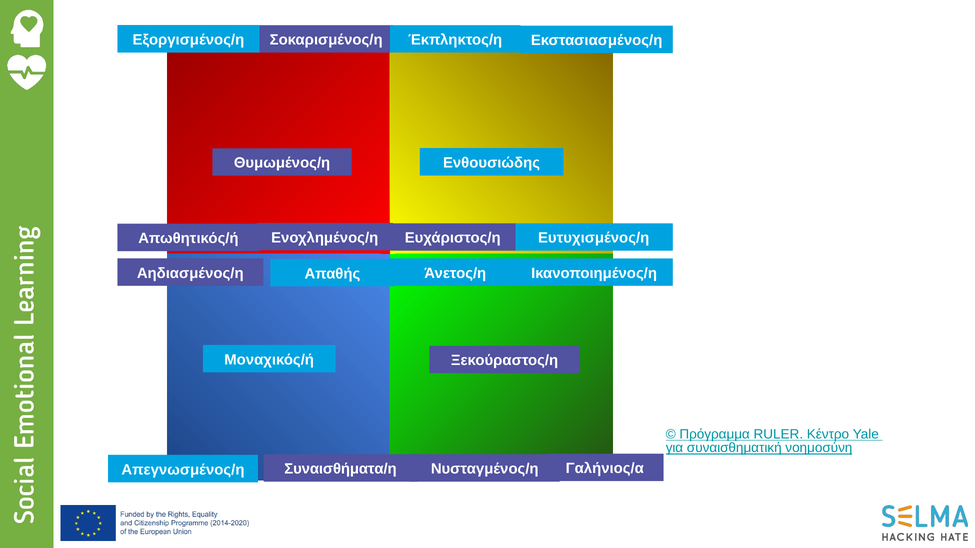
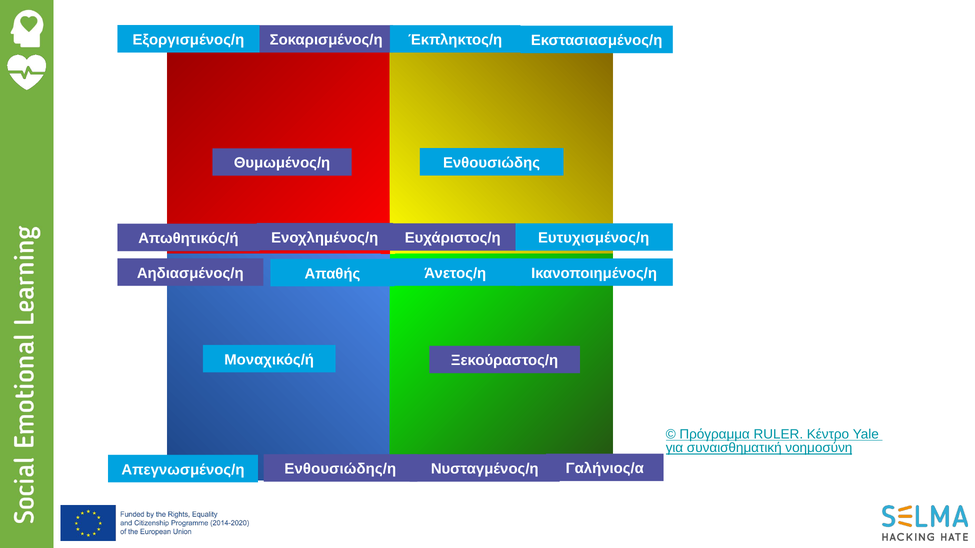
Συναισθήματα/η: Συναισθήματα/η -> Ενθουσιώδης/η (340, 469)
